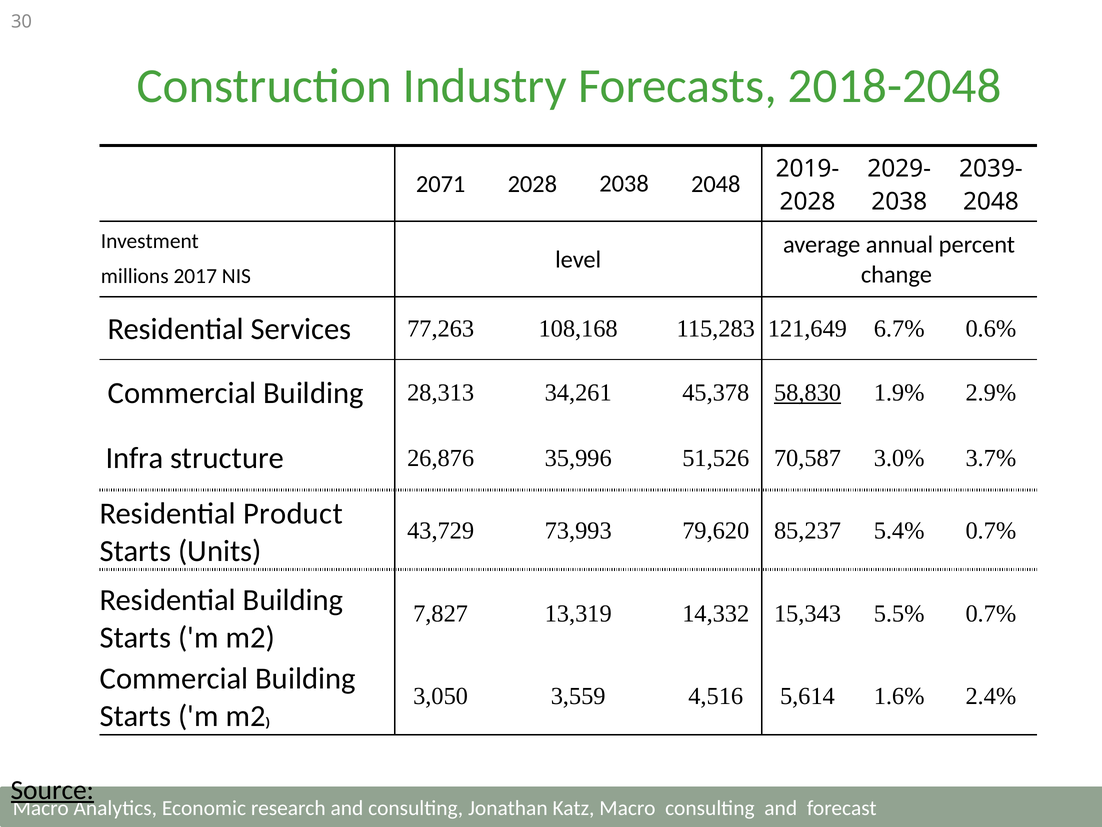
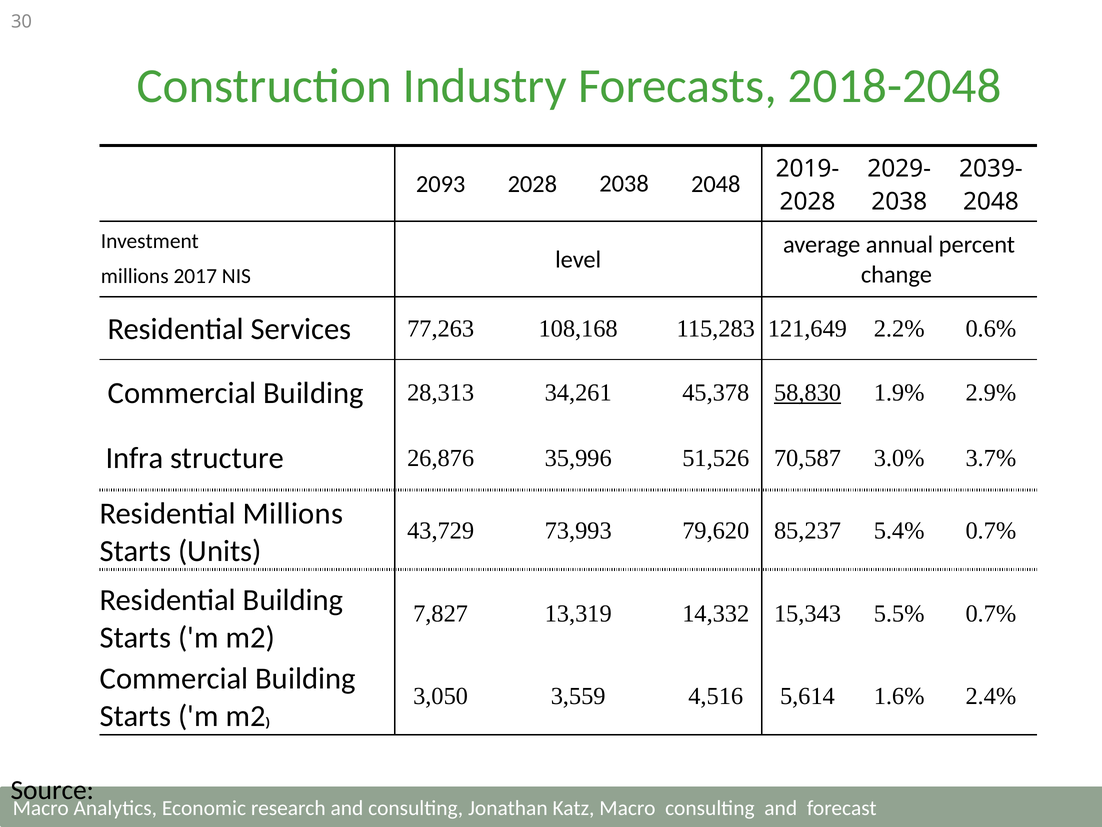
2071: 2071 -> 2093 (441, 184)
6.7%: 6.7% -> 2.2% (899, 329)
Residential Product: Product -> Millions (293, 514)
Source underline: present -> none (53, 790)
